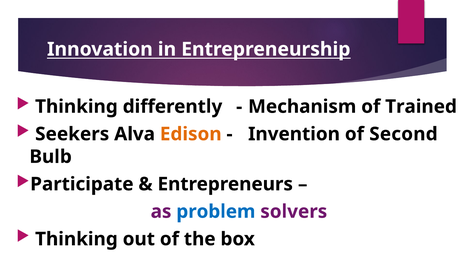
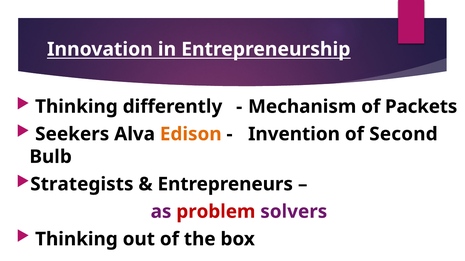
Trained: Trained -> Packets (421, 107)
Participate: Participate -> Strategists (82, 185)
problem colour: blue -> red (216, 212)
